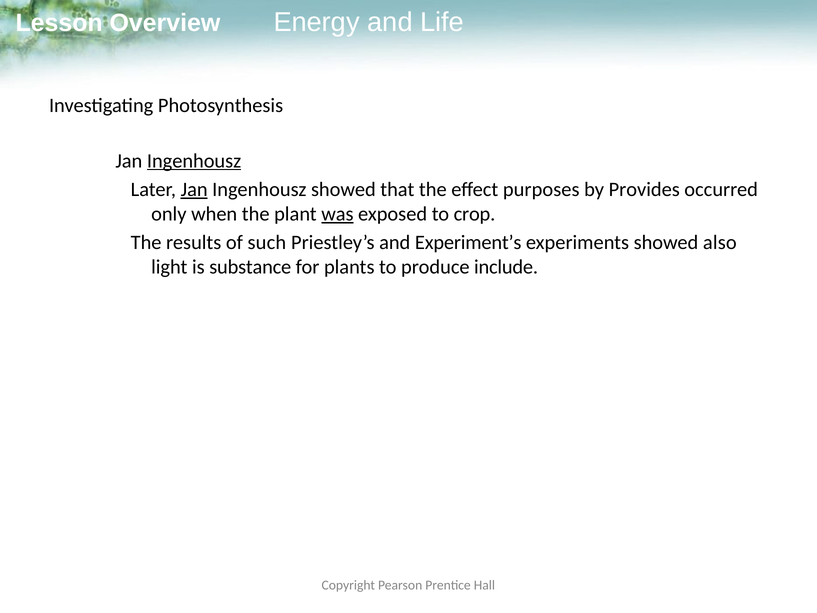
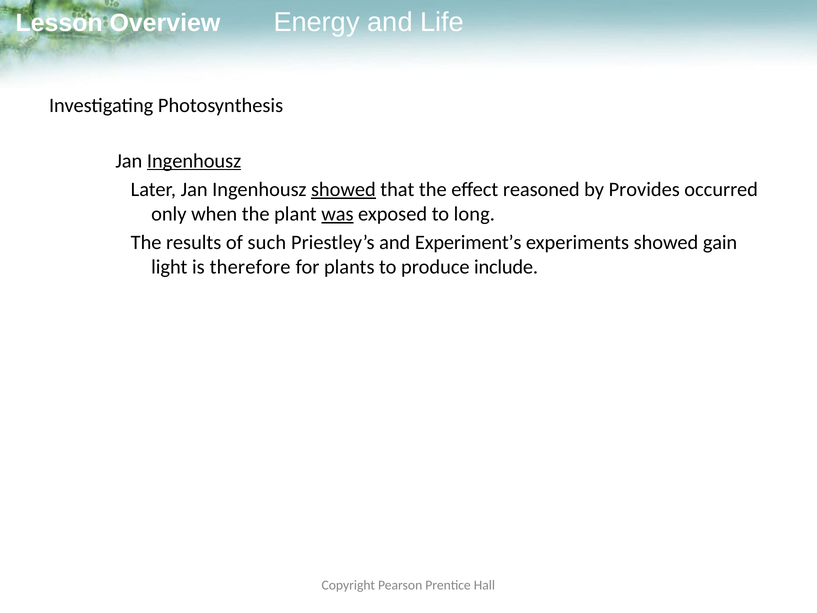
Jan underline: present -> none (194, 189)
showed underline: none -> present (343, 189)
purposes: purposes -> reasoned (541, 189)
crop: crop -> long (474, 214)
also: also -> gain (720, 242)
substance: substance -> therefore (250, 267)
